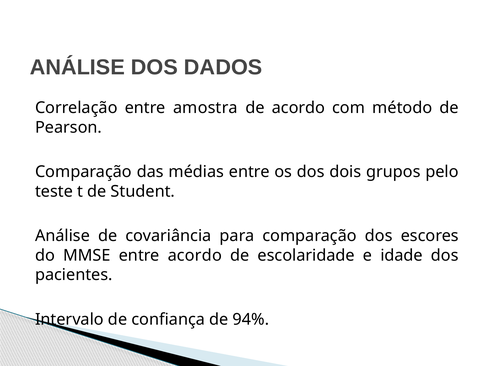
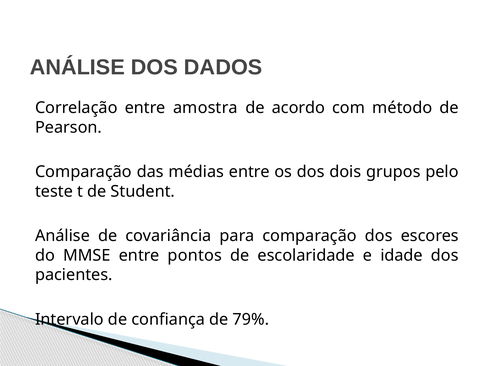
entre acordo: acordo -> pontos (195, 255)
94%: 94% -> 79% (251, 319)
